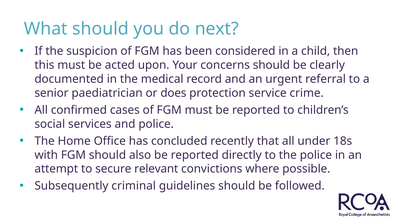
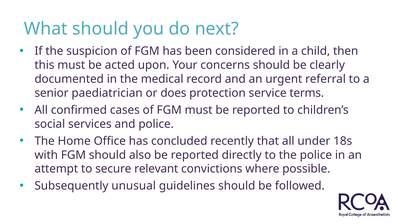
crime: crime -> terms (307, 93)
criminal: criminal -> unusual (134, 186)
